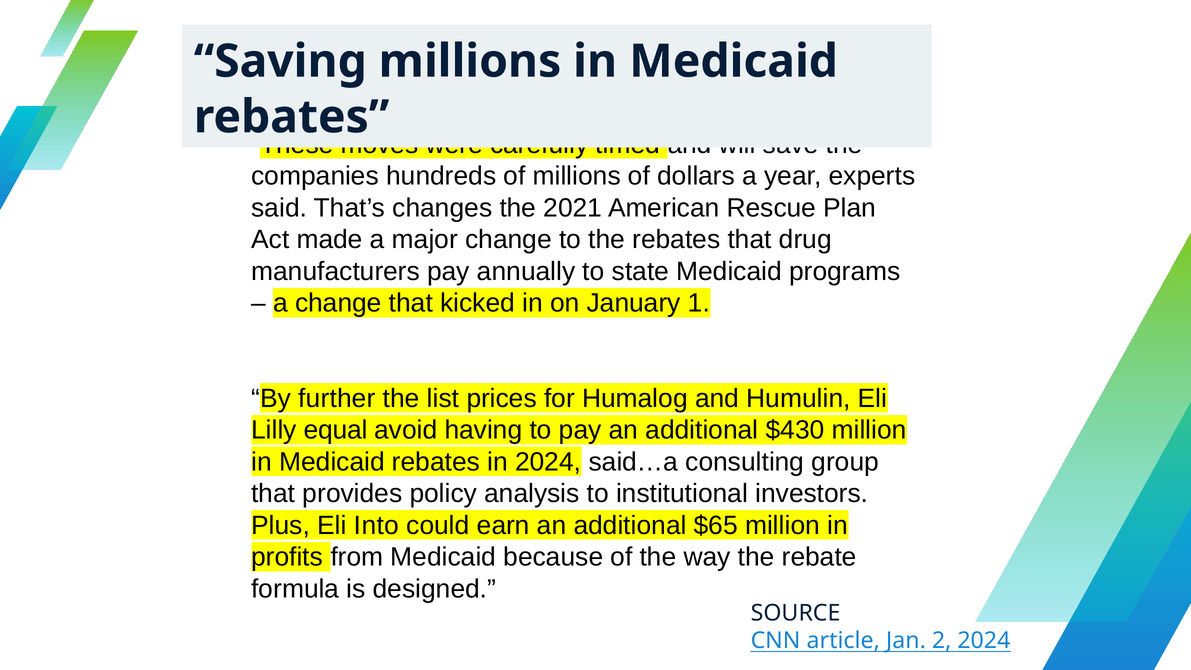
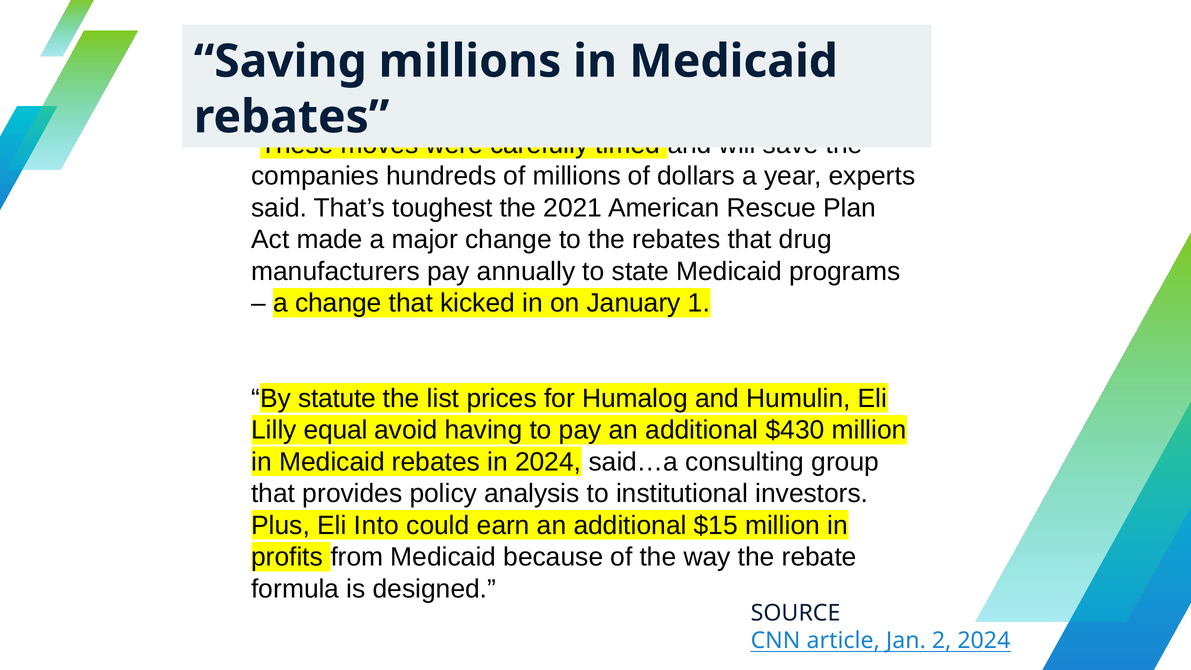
changes: changes -> toughest (442, 208)
further: further -> statute (337, 398)
$65: $65 -> $15 (716, 525)
